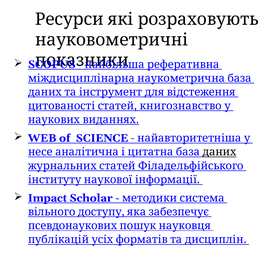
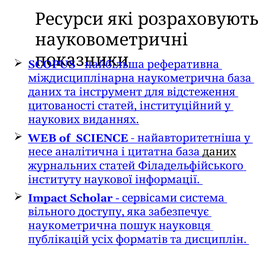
книгознавство: книгознавство -> інституційний (181, 106)
методики: методики -> сервісами (150, 198)
псевдонаукових: псевдонаукових -> наукометрична (73, 226)
